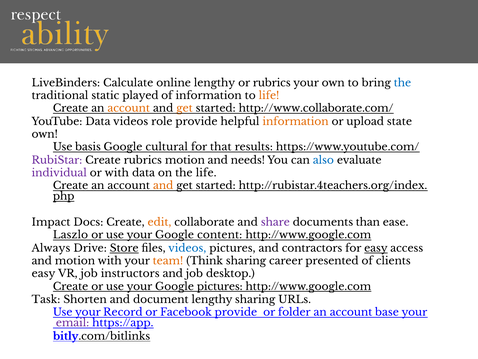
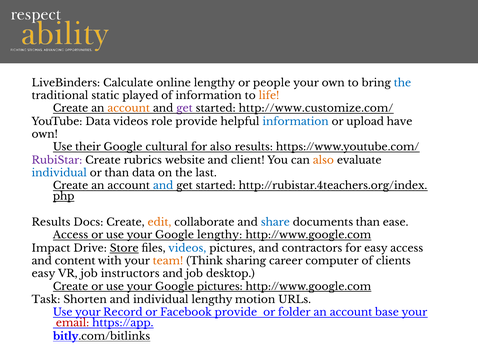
or rubrics: rubrics -> people (272, 83)
get colour: orange -> purple (185, 108)
http://www.collaborate.com/: http://www.collaborate.com/ -> http://www.customize.com/ (316, 108)
information colour: orange -> blue (296, 121)
state: state -> have (400, 121)
basis: basis -> their (88, 147)
for that: that -> also (221, 147)
rubrics motion: motion -> website (185, 160)
needs: needs -> client (248, 160)
also colour: blue -> orange (323, 160)
individual colour: purple -> blue (59, 173)
or with: with -> than (117, 173)
the life: life -> last (206, 173)
and colour: orange -> blue (163, 186)
Impact: Impact -> Results (51, 222)
share colour: purple -> blue (275, 222)
Laszlo: Laszlo -> Access (71, 235)
Google content: content -> lengthy (220, 235)
Always: Always -> Impact (51, 248)
easy underline: present -> none (376, 248)
and motion: motion -> content (75, 261)
presented: presented -> computer (332, 261)
and document: document -> individual (161, 299)
lengthy sharing: sharing -> motion (255, 299)
email colour: purple -> red (73, 323)
